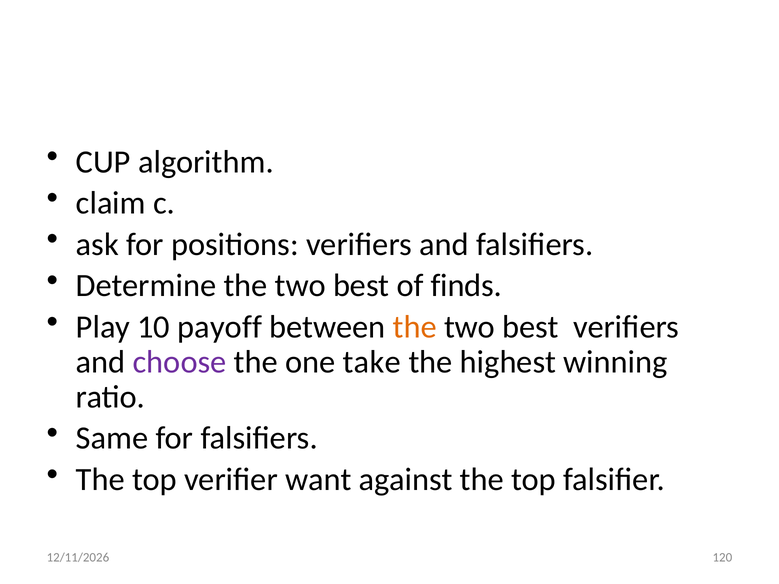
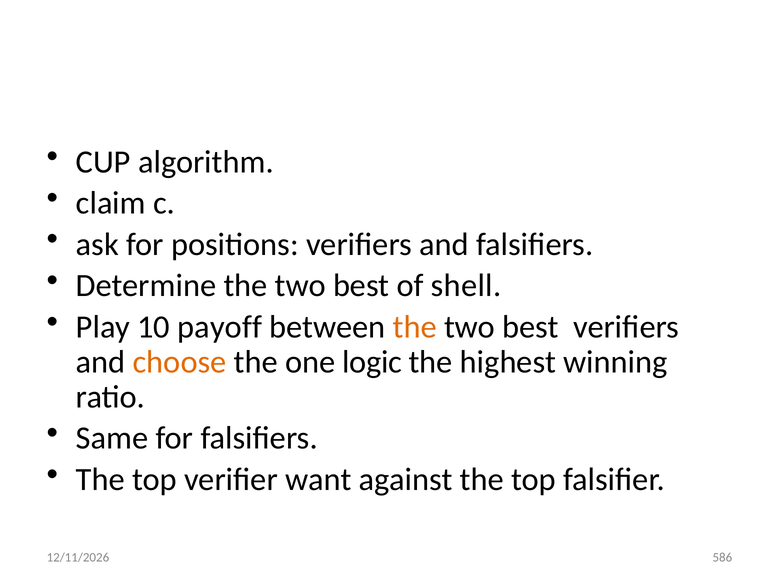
finds: finds -> shell (466, 286)
choose colour: purple -> orange (180, 362)
take: take -> logic (372, 362)
120: 120 -> 586 (722, 558)
